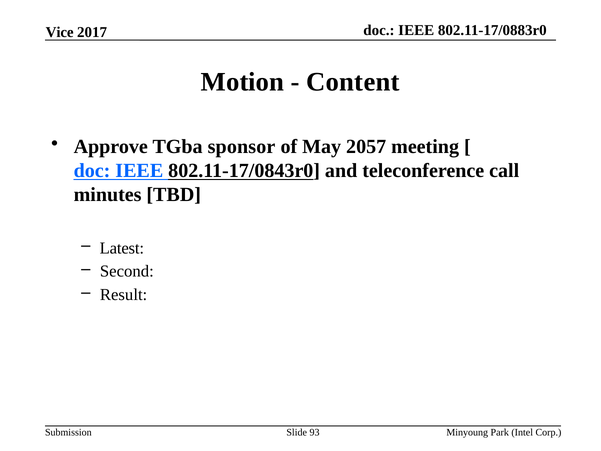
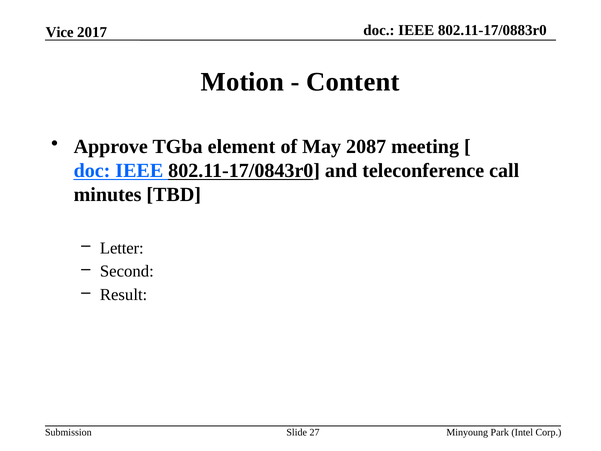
sponsor: sponsor -> element (241, 147)
2057: 2057 -> 2087 (366, 147)
Latest: Latest -> Letter (122, 248)
93: 93 -> 27 (315, 432)
